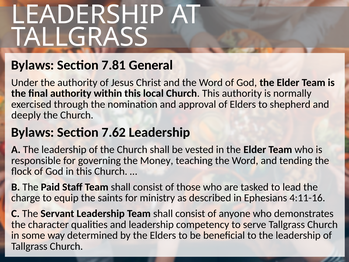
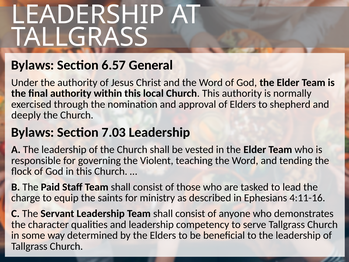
7.81: 7.81 -> 6.57 (114, 65)
7.62: 7.62 -> 7.03 (114, 132)
Money: Money -> Violent (157, 160)
